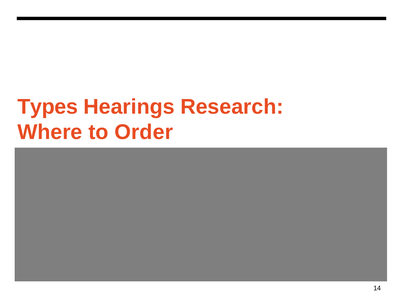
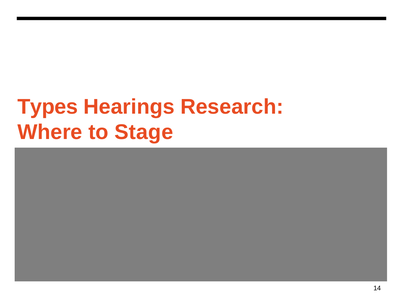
Order: Order -> Stage (144, 132)
